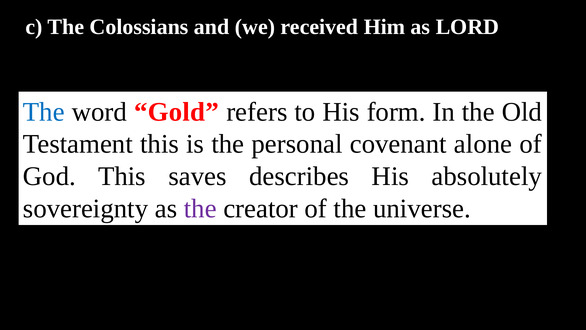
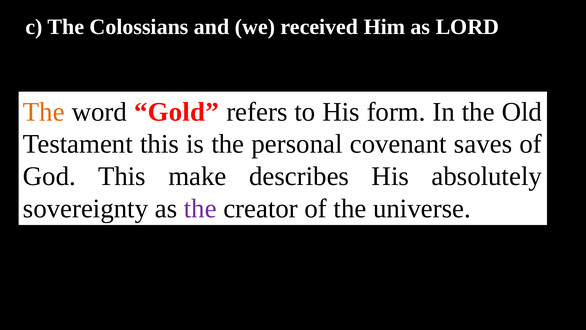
The colour: blue -> orange (44, 112)
alone: alone -> saves (483, 144)
saves: saves -> make (197, 176)
